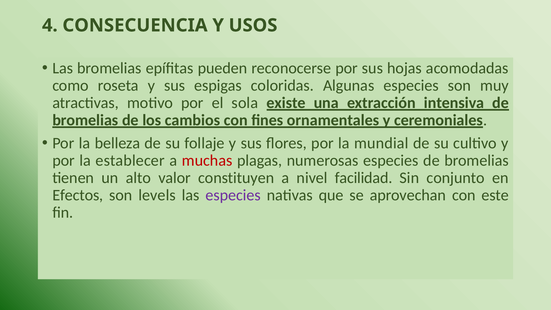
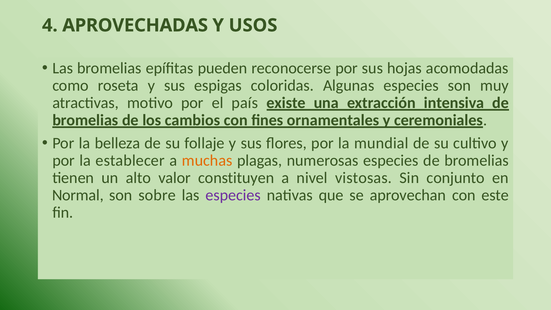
CONSECUENCIA: CONSECUENCIA -> APROVECHADAS (135, 25)
sola: sola -> país (245, 103)
muchas colour: red -> orange (207, 161)
facilidad: facilidad -> vistosas (364, 178)
Efectos: Efectos -> Normal (78, 195)
levels: levels -> sobre (157, 195)
